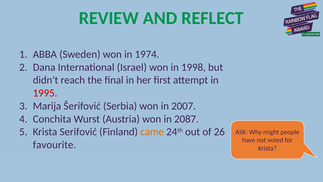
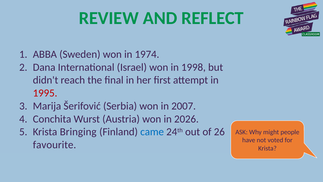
2087: 2087 -> 2026 (186, 119)
Serifović: Serifović -> Bringing (78, 132)
came colour: orange -> blue (152, 132)
